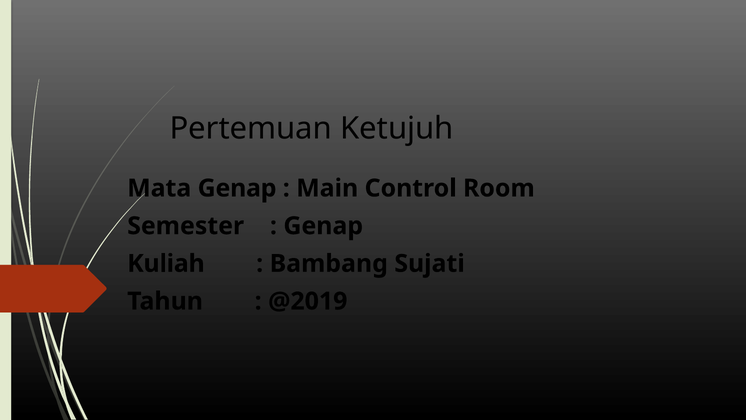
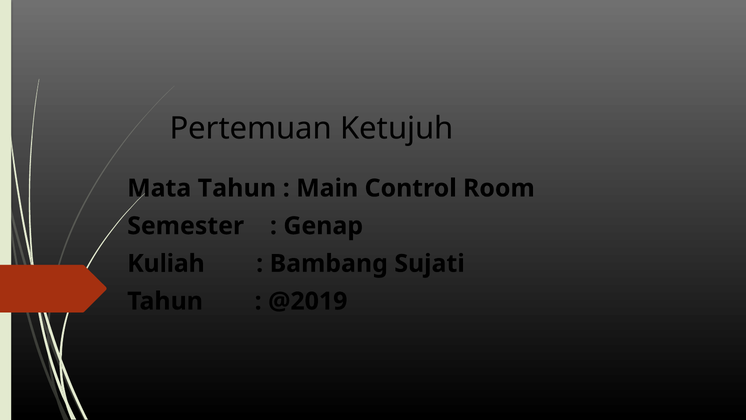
Mata Genap: Genap -> Tahun (237, 188)
